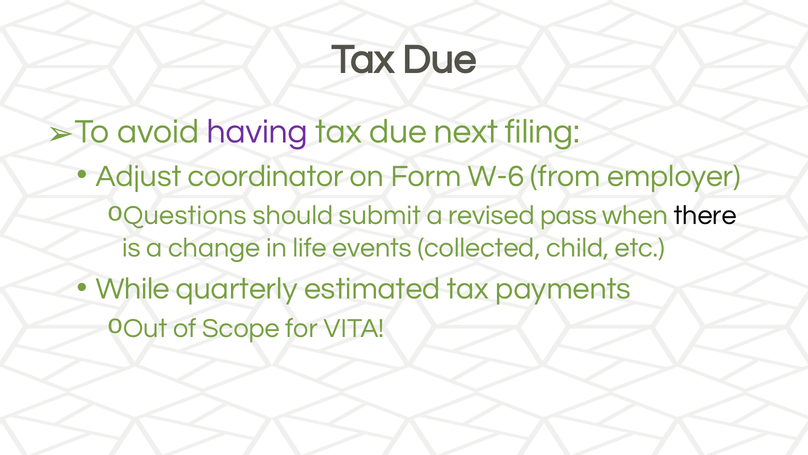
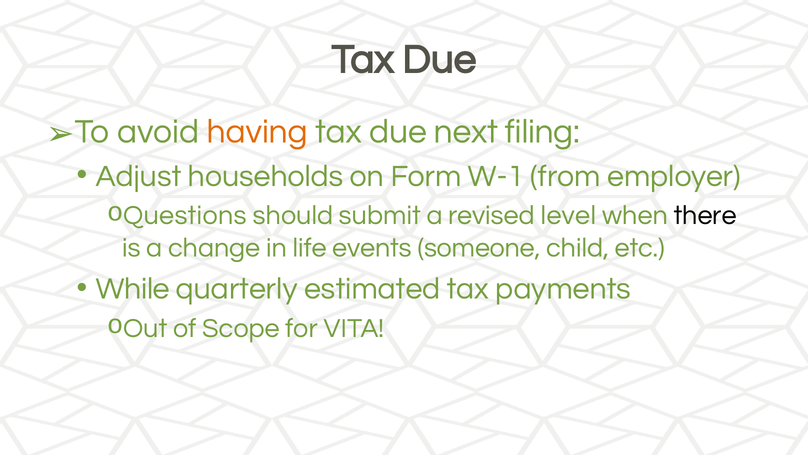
having colour: purple -> orange (257, 132)
coordinator: coordinator -> households (266, 176)
W-6: W-6 -> W-1 (496, 176)
pass: pass -> level (569, 215)
collected: collected -> someone (479, 248)
